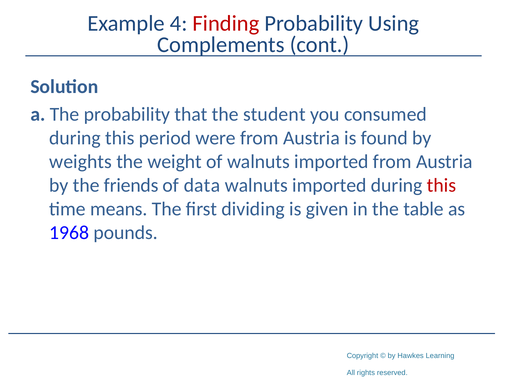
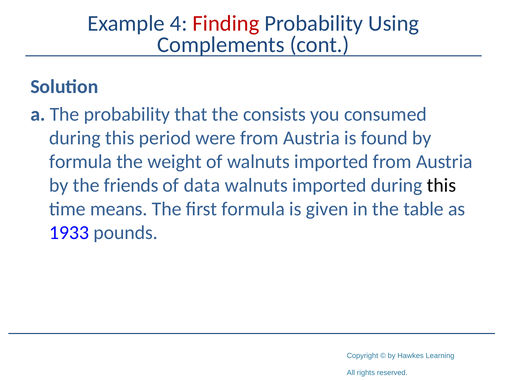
student: student -> consists (274, 114)
weights: weights -> formula (81, 162)
this colour: red -> black (442, 185)
first dividing: dividing -> formula (253, 209)
1968: 1968 -> 1933 (69, 233)
